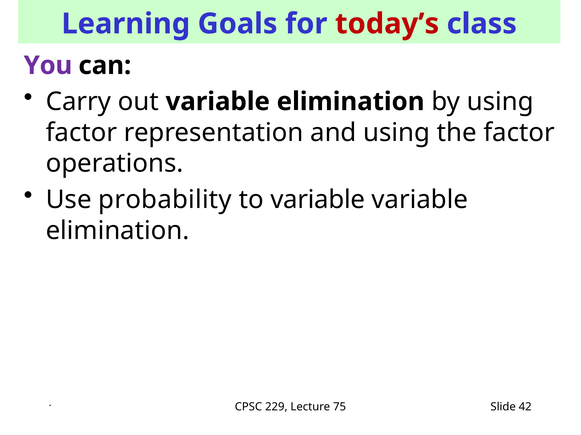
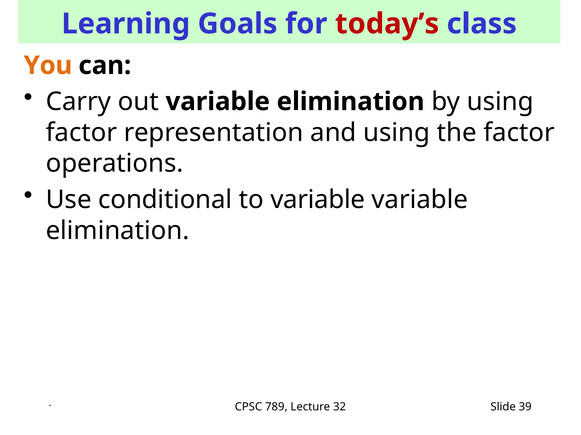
You colour: purple -> orange (48, 66)
probability: probability -> conditional (165, 200)
229: 229 -> 789 (276, 408)
75: 75 -> 32 (340, 408)
42: 42 -> 39 (525, 408)
